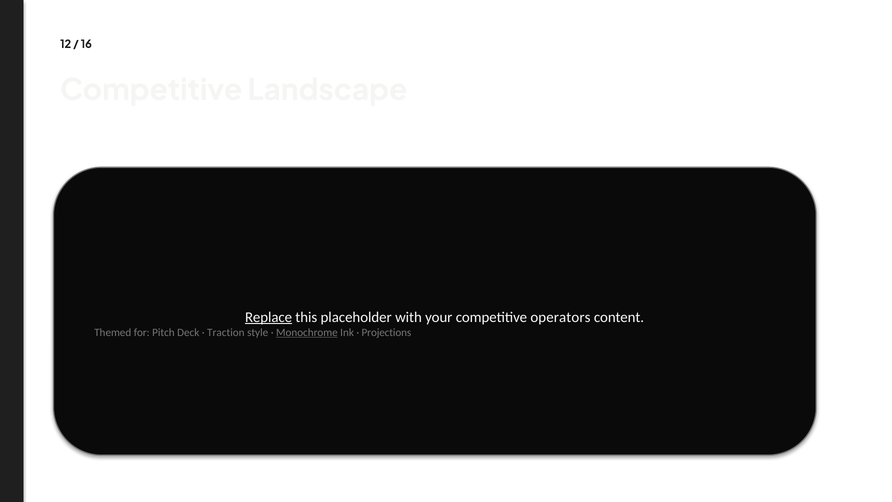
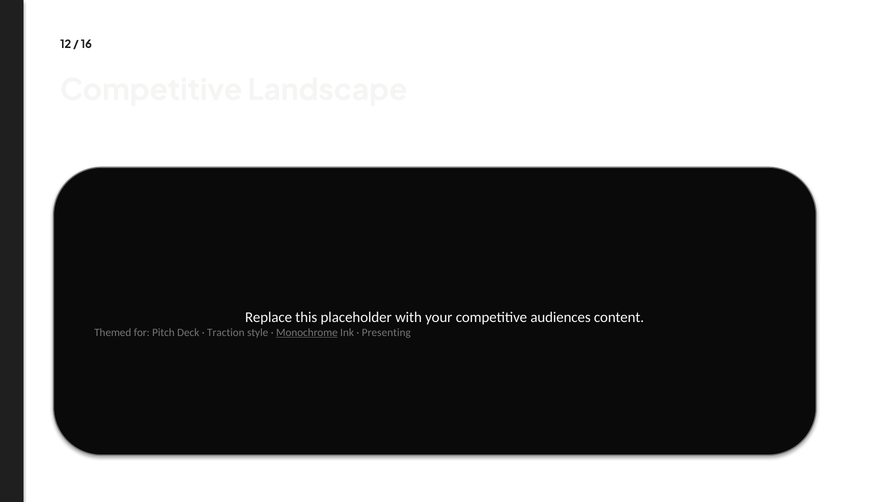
Replace underline: present -> none (269, 317)
operators: operators -> audiences (561, 317)
Projections: Projections -> Presenting (386, 332)
